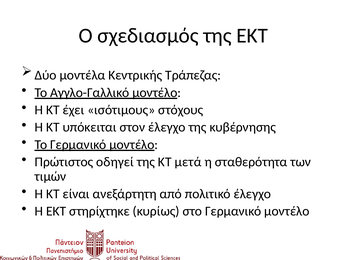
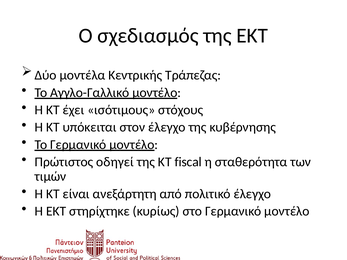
μετά: μετά -> fiscal (188, 162)
